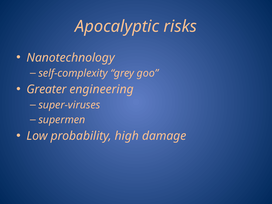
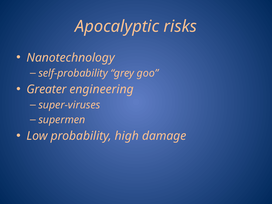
self-complexity: self-complexity -> self-probability (73, 73)
